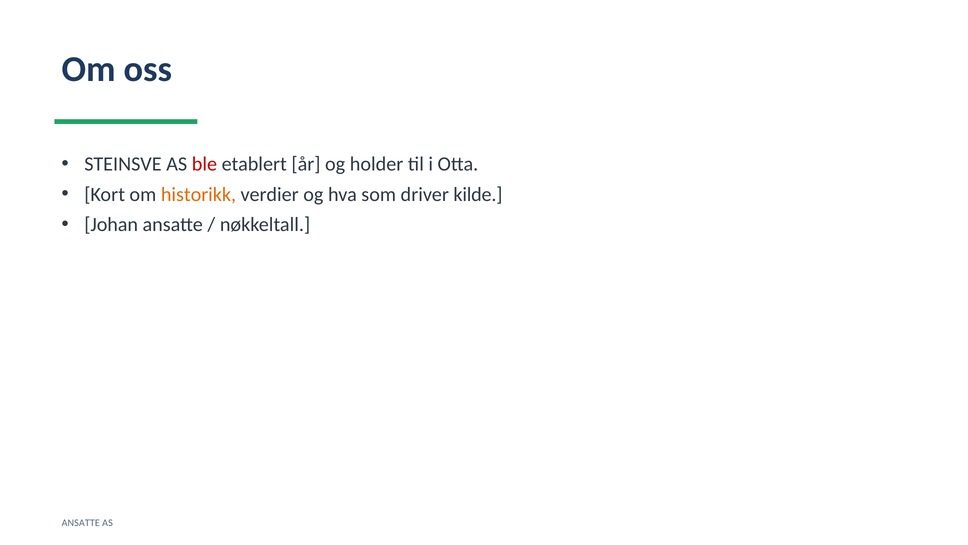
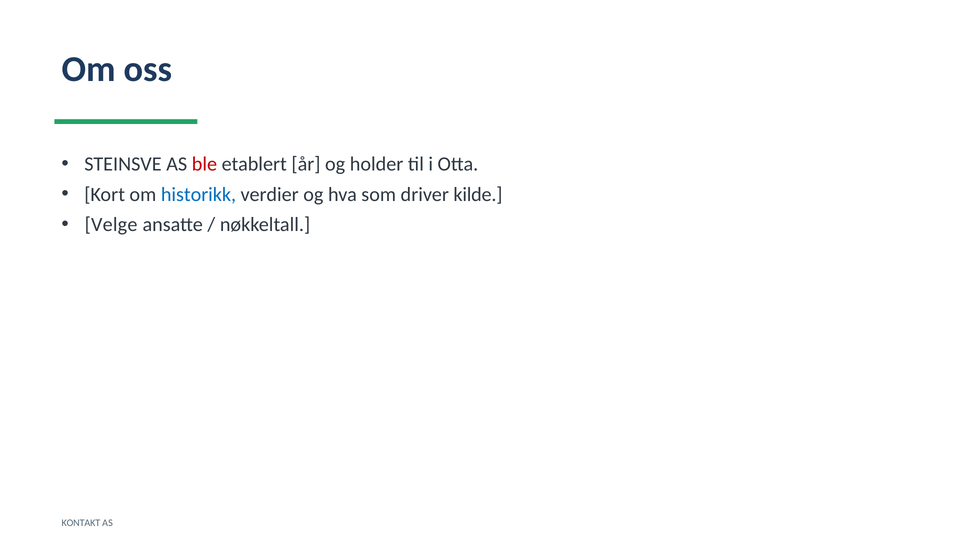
historikk colour: orange -> blue (199, 194)
Johan: Johan -> Velge (111, 224)
ANSATTE: ANSATTE -> KONTAKT (81, 522)
